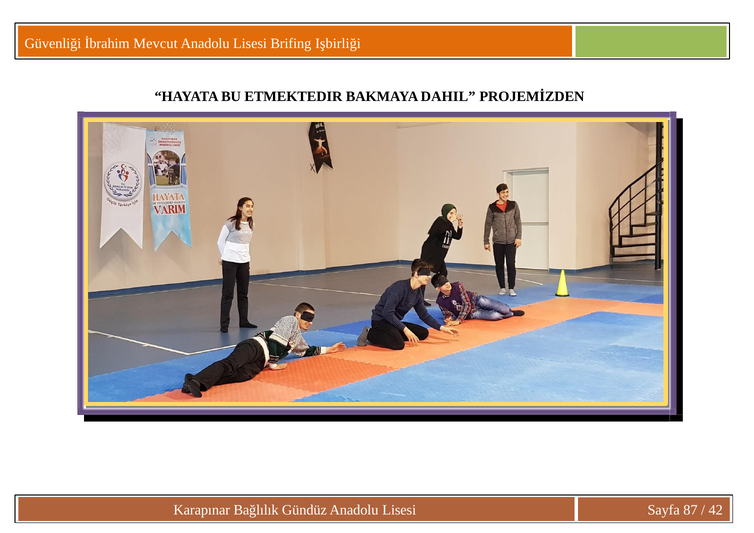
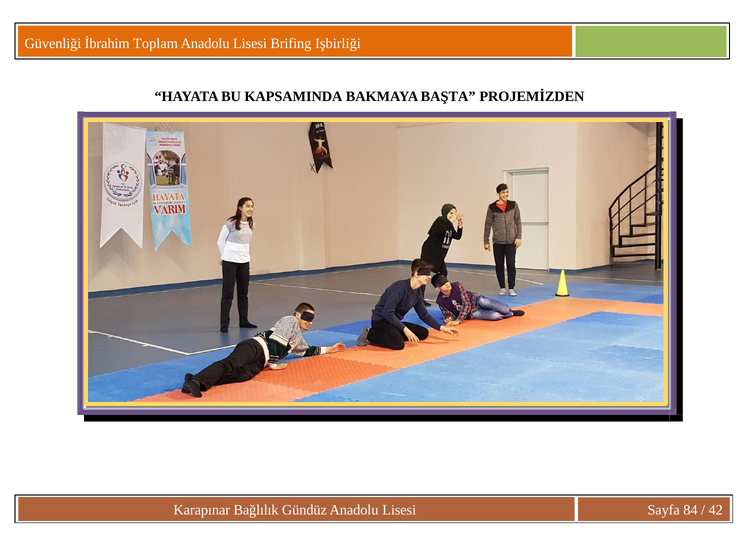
Mevcut: Mevcut -> Toplam (156, 44)
ETMEKTEDIR: ETMEKTEDIR -> KAPSAMINDA (293, 97)
DAHIL: DAHIL -> BAŞTA (448, 97)
87: 87 -> 84 (690, 510)
